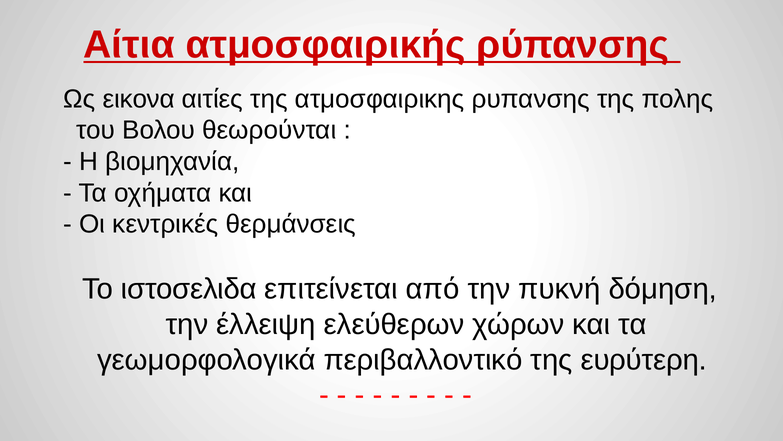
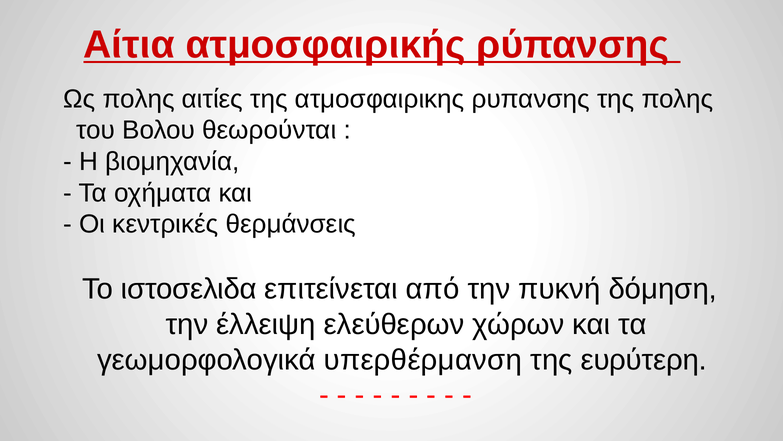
Ως εικονα: εικονα -> πολης (139, 99)
περιβαλλοντικό: περιβαλλοντικό -> υπερθέρμανση (423, 359)
